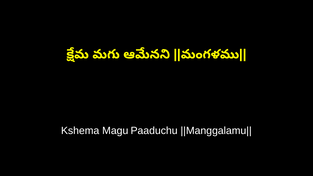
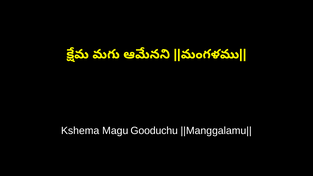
Paaduchu: Paaduchu -> Gooduchu (154, 131)
